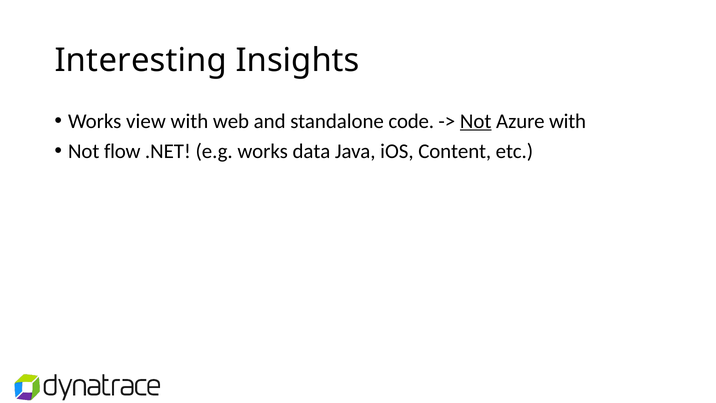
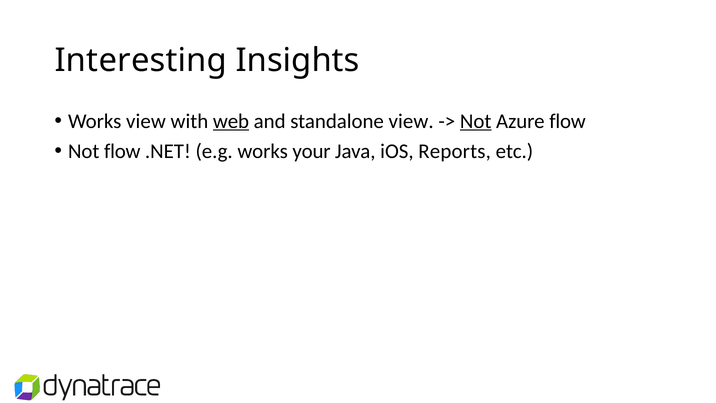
web underline: none -> present (231, 121)
standalone code: code -> view (411, 121)
Azure with: with -> flow (568, 121)
data: data -> your (312, 151)
Content: Content -> Reports (455, 151)
